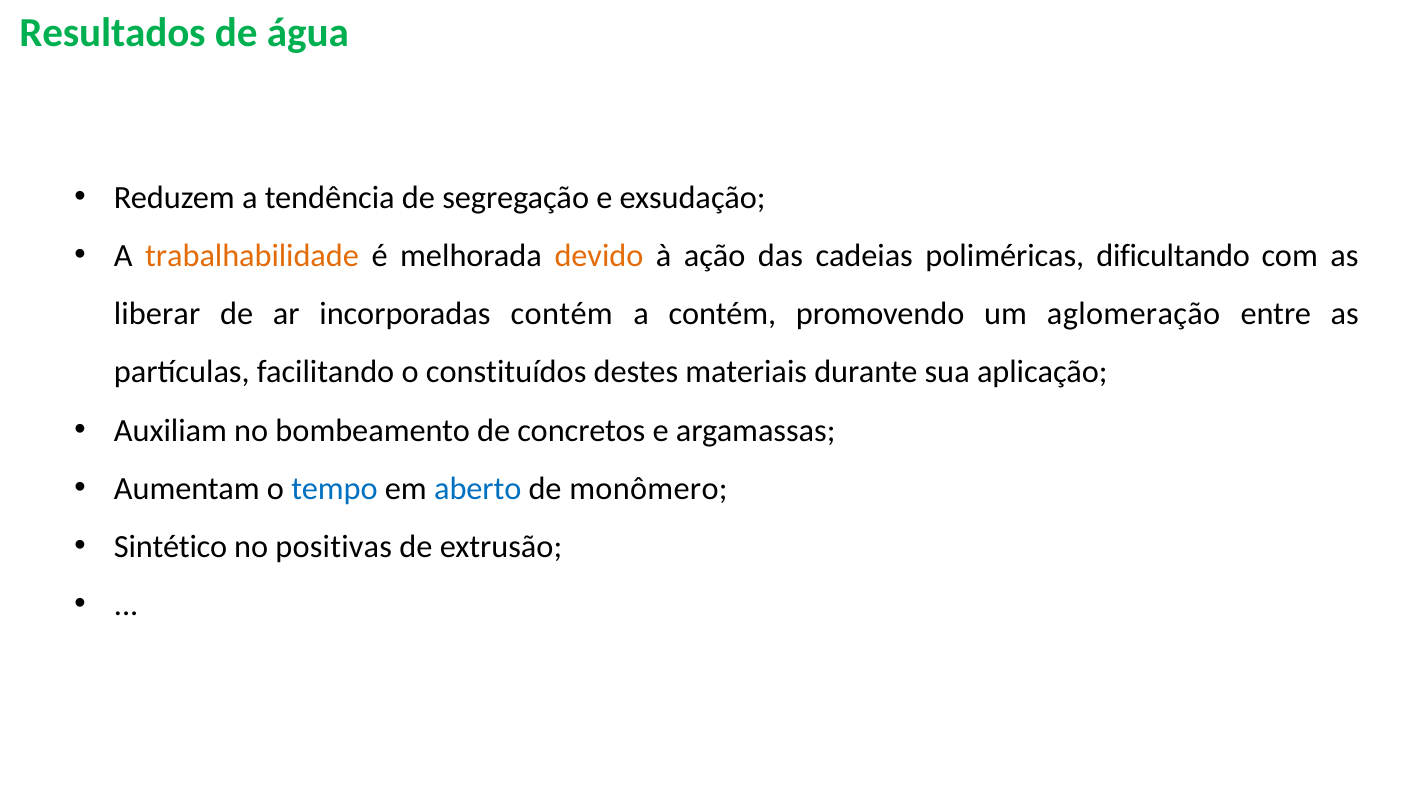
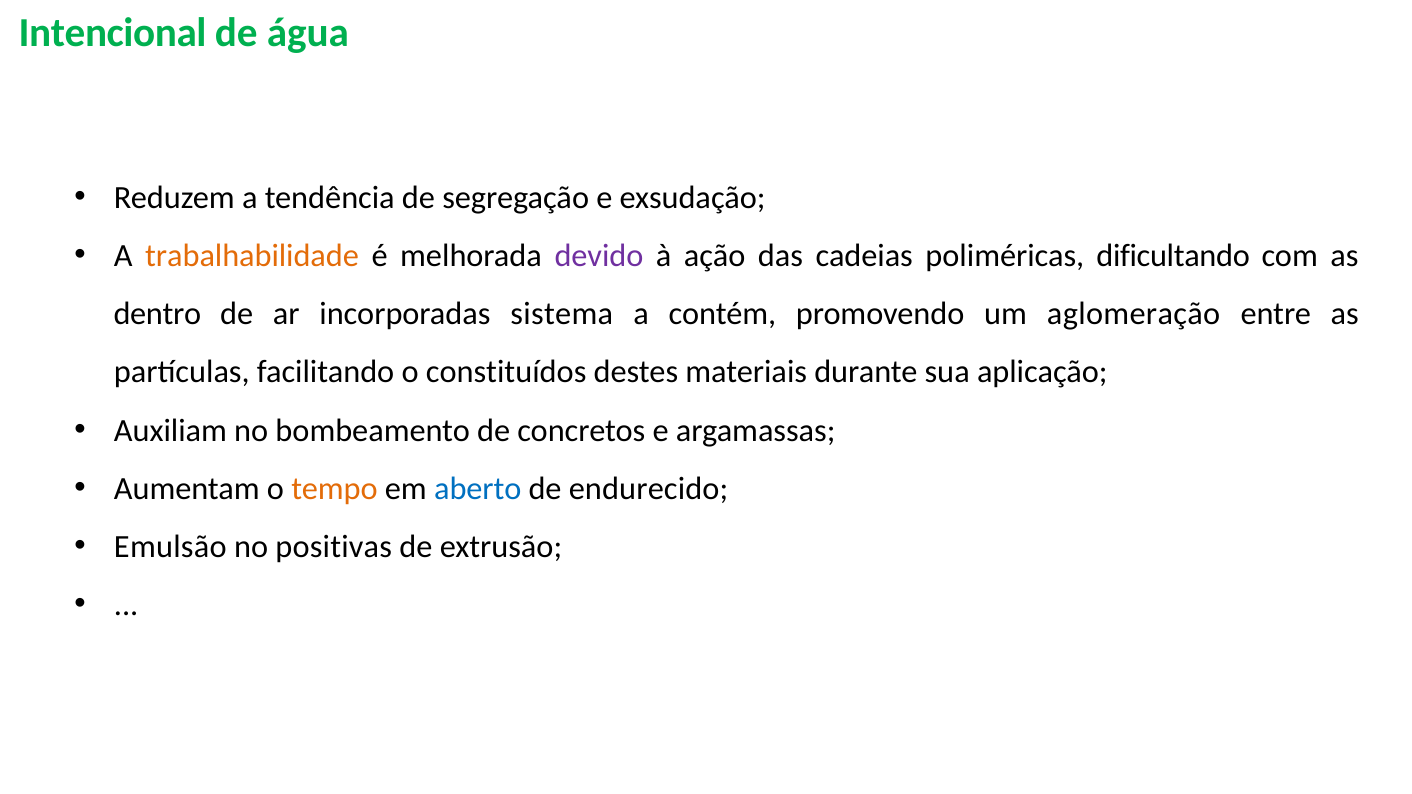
Resultados: Resultados -> Intencional (113, 33)
devido colour: orange -> purple (599, 256)
liberar: liberar -> dentro (157, 314)
incorporadas contém: contém -> sistema (562, 314)
tempo colour: blue -> orange (334, 489)
monômero: monômero -> endurecido (649, 489)
Sintético: Sintético -> Emulsão (170, 547)
